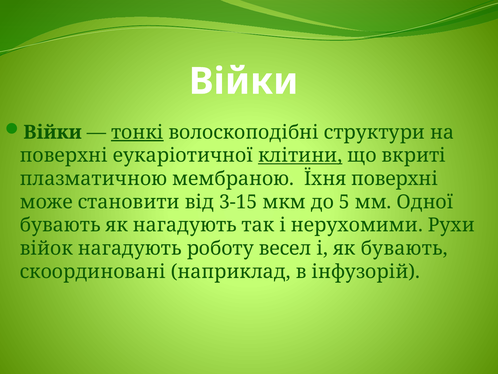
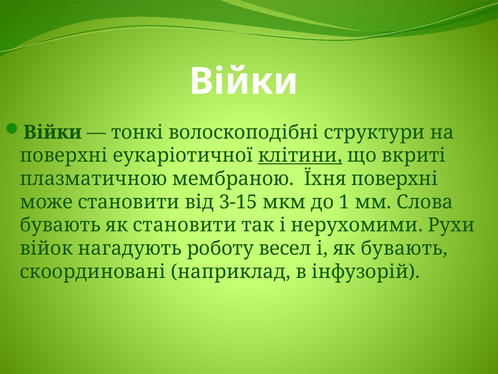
тонкі underline: present -> none (137, 132)
5: 5 -> 1 (344, 202)
Одної: Одної -> Слова (425, 202)
як нагадують: нагадують -> становити (185, 225)
